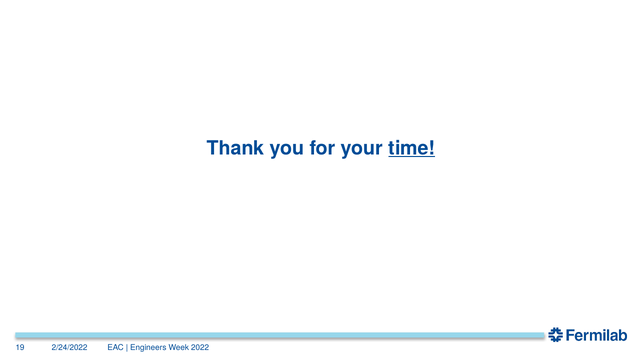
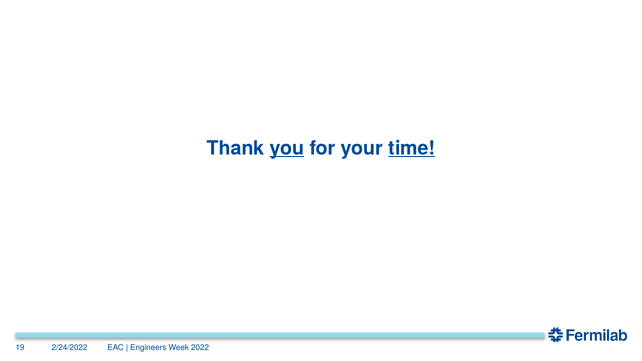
you underline: none -> present (287, 148)
